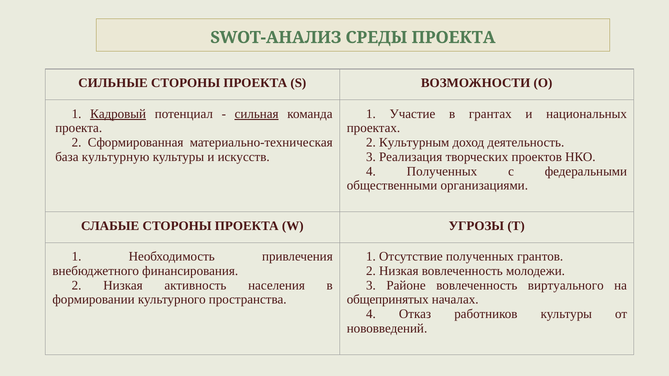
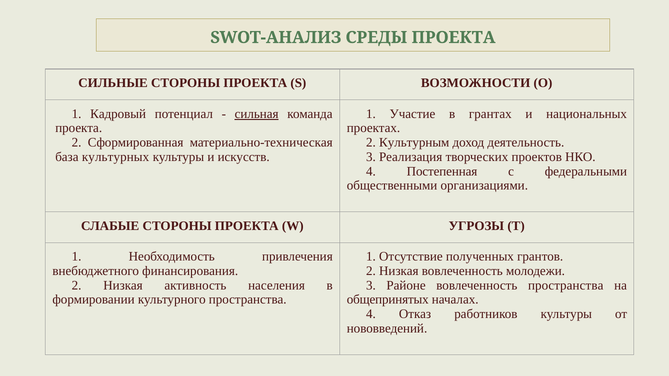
Кадровый underline: present -> none (118, 114)
культурную: культурную -> культурных (116, 157)
4 Полученных: Полученных -> Постепенная (442, 171)
вовлеченность виртуального: виртуального -> пространства (566, 286)
